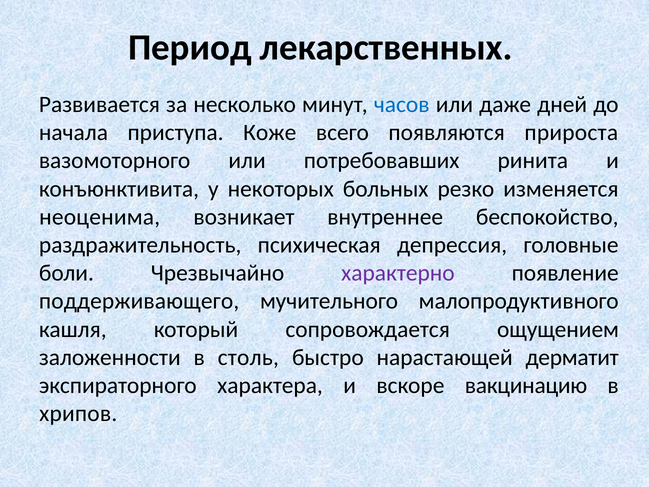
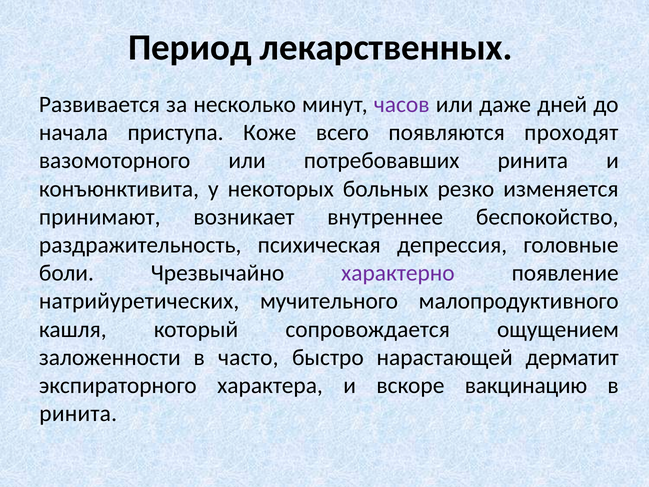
часов colour: blue -> purple (402, 104)
прироста: прироста -> проходят (571, 132)
неоценима: неоценима -> принимают (100, 217)
поддерживающего: поддерживающего -> натрийуретических (139, 301)
столь: столь -> часто (248, 357)
хрипов: хрипов -> ринита (78, 414)
